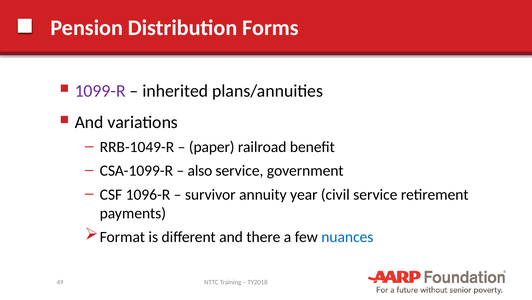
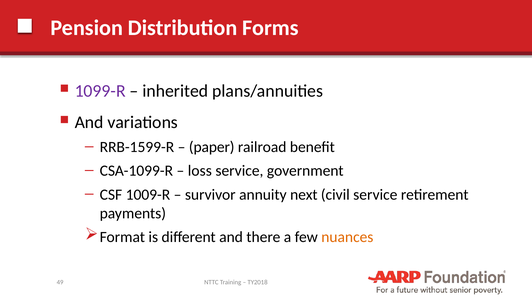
RRB-1049-R: RRB-1049-R -> RRB-1599-R (137, 147)
also: also -> loss (200, 170)
1096-R: 1096-R -> 1009-R (148, 194)
year: year -> next (304, 194)
nuances colour: blue -> orange (347, 236)
